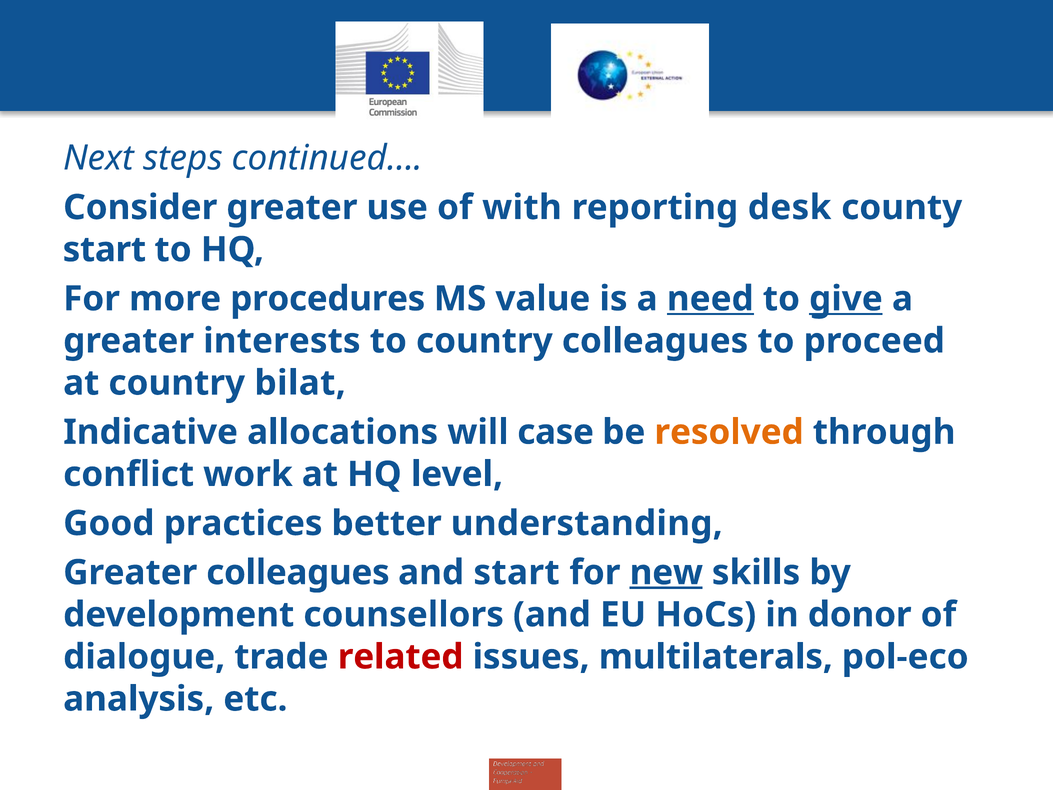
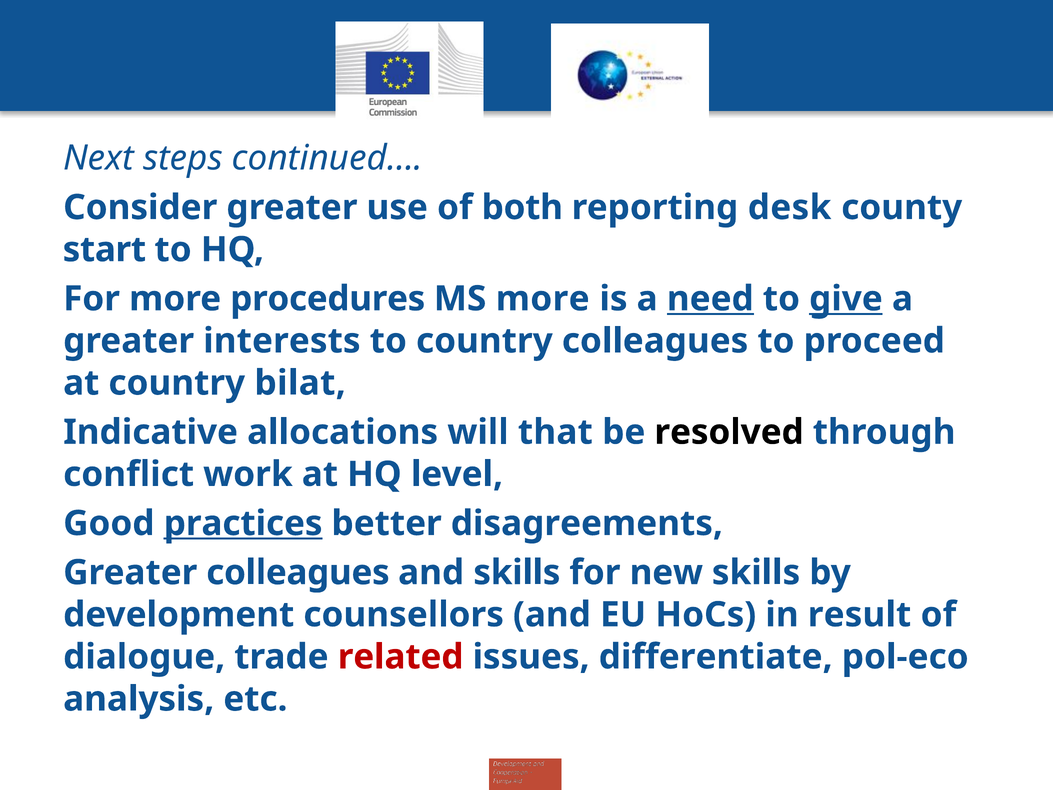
with: with -> both (522, 207)
MS value: value -> more (543, 299)
case: case -> that (555, 432)
resolved colour: orange -> black (729, 432)
practices underline: none -> present (243, 523)
understanding: understanding -> disagreements (587, 523)
and start: start -> skills (517, 572)
new underline: present -> none (666, 572)
donor: donor -> result (860, 615)
multilaterals: multilaterals -> differentiate (716, 657)
